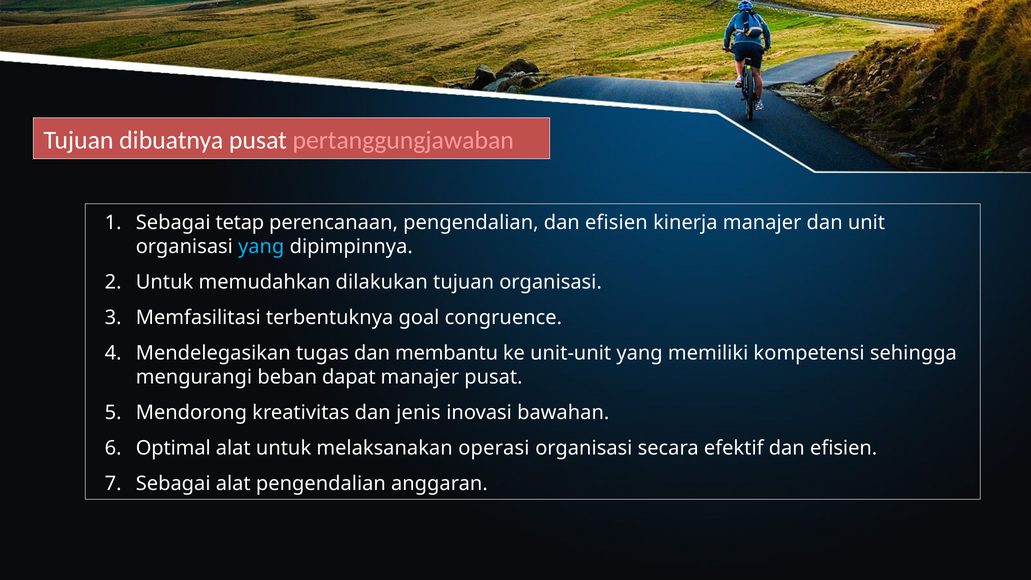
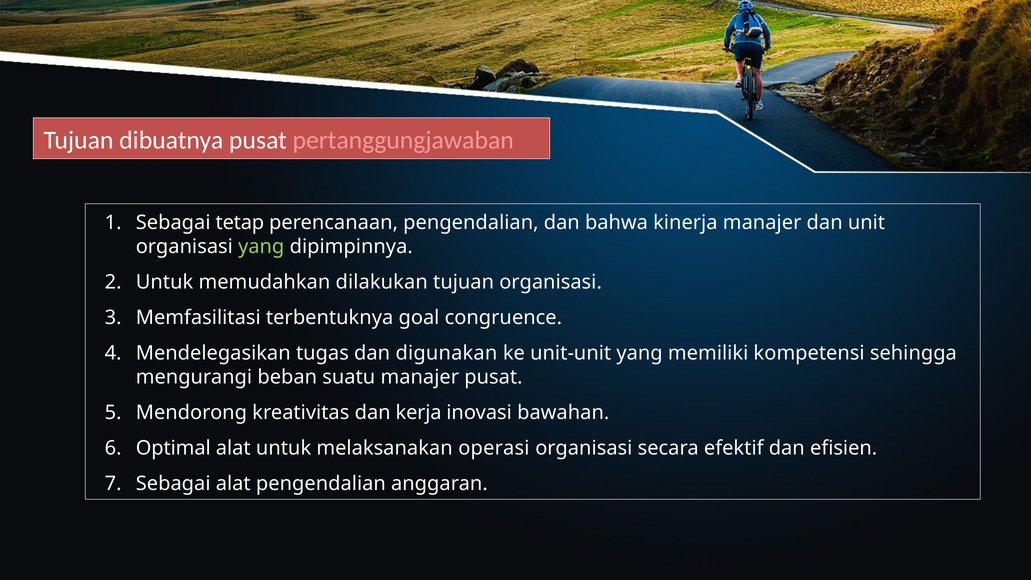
pengendalian dan efisien: efisien -> bahwa (616, 222)
yang colour: light blue -> light green (261, 246)
membantu: membantu -> digunakan (446, 353)
dapat: dapat -> suatu (349, 377)
jenis: jenis -> kerja (419, 413)
